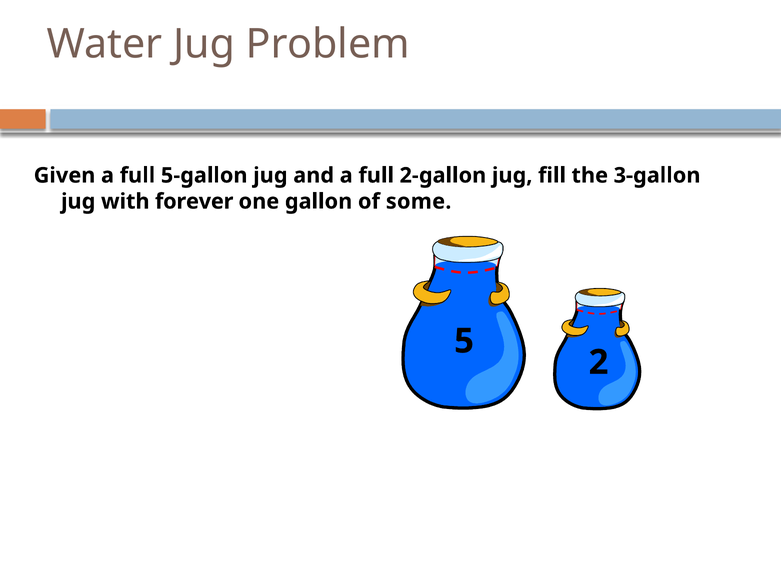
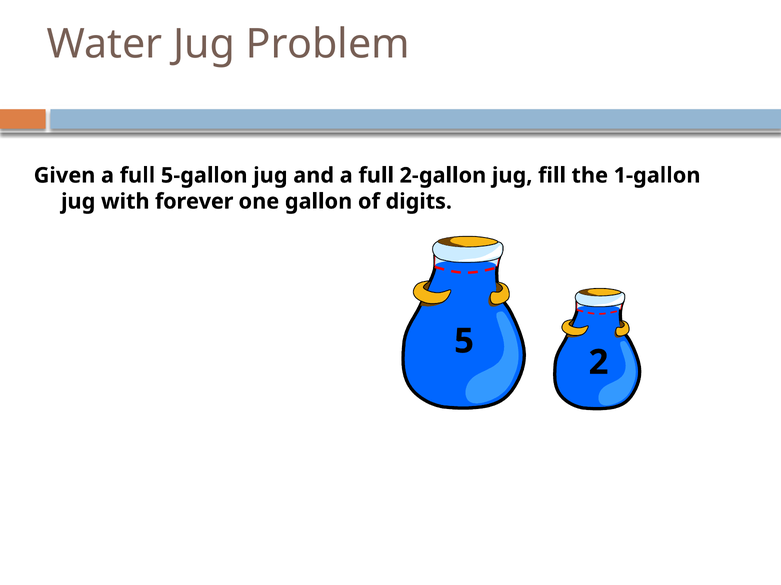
3-gallon: 3-gallon -> 1-gallon (657, 176)
some: some -> digits (419, 202)
